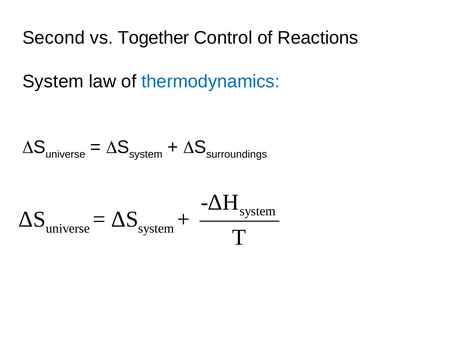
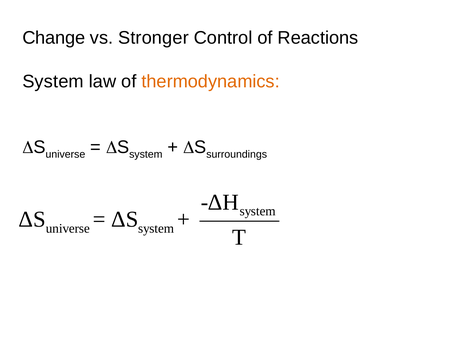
Second: Second -> Change (54, 38)
Together: Together -> Stronger (153, 38)
thermodynamics colour: blue -> orange (211, 82)
